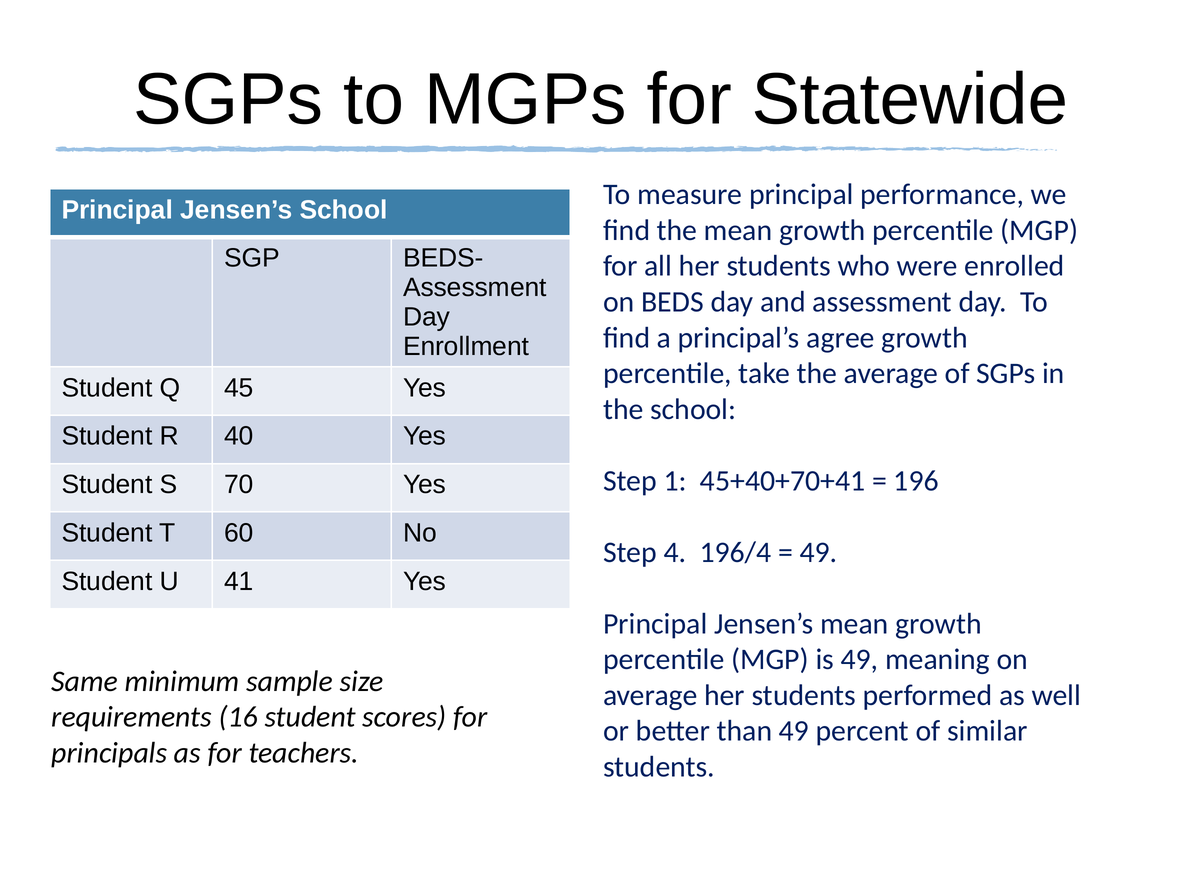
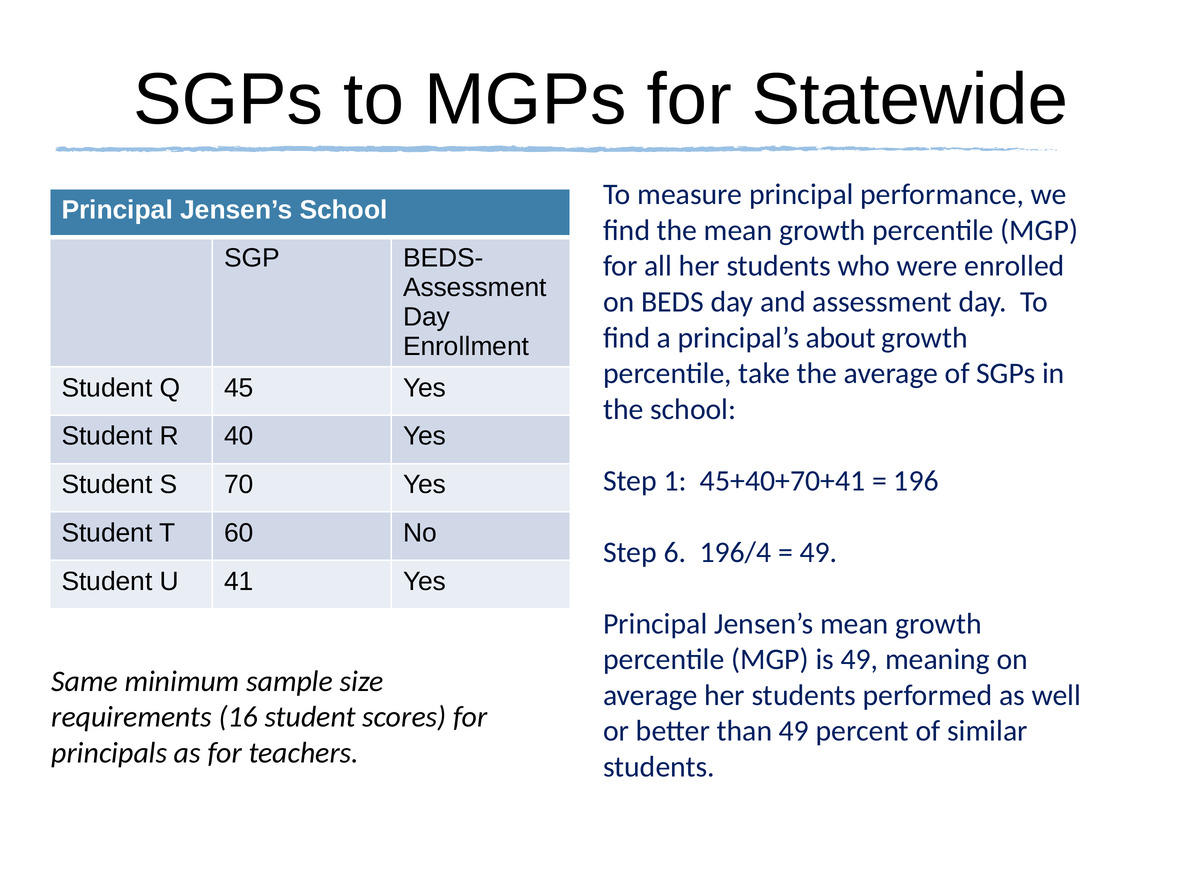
agree: agree -> about (841, 338)
4: 4 -> 6 (675, 552)
